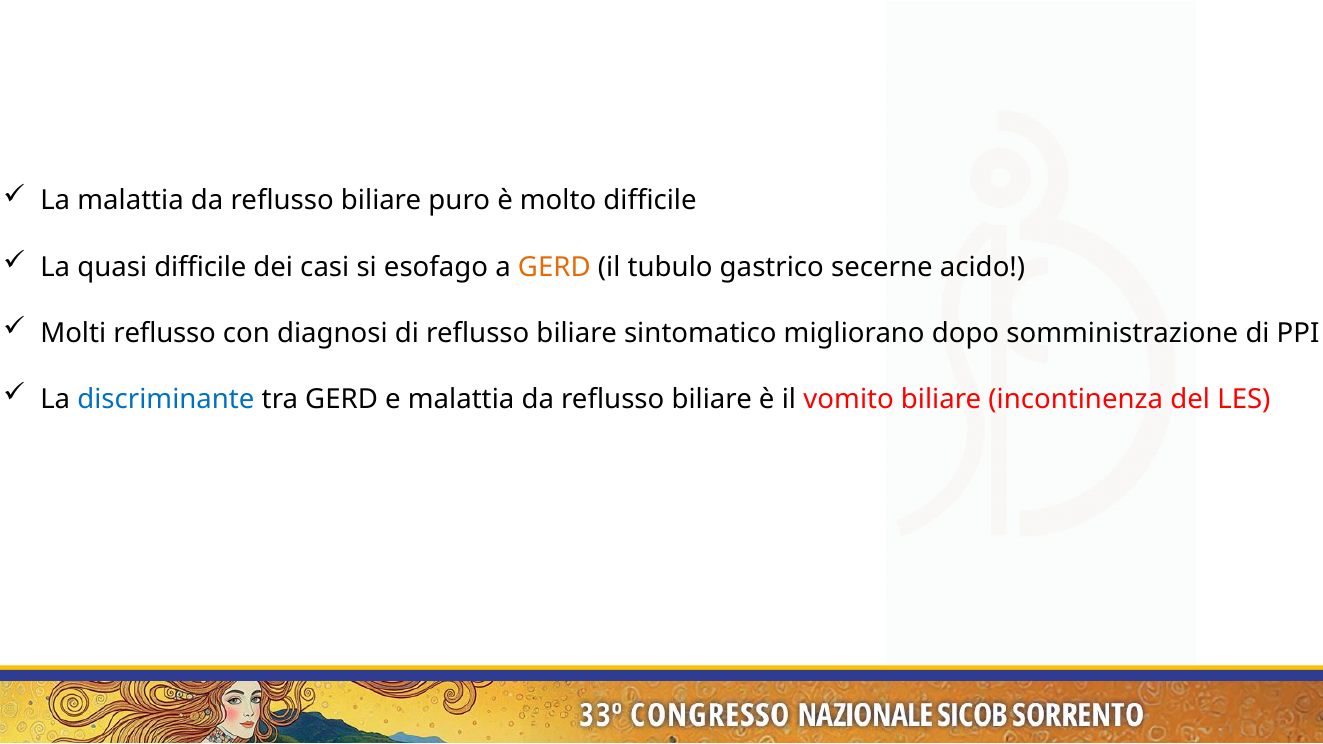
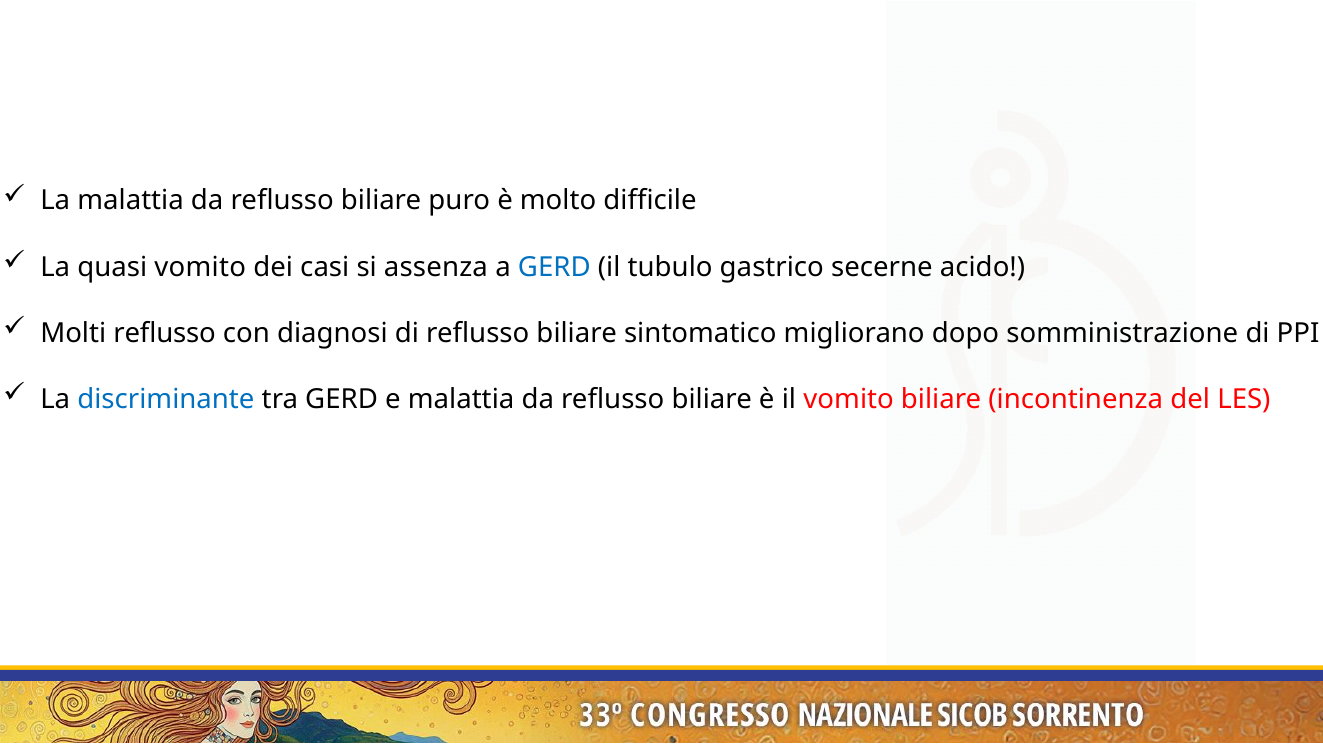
quasi difficile: difficile -> vomito (200, 267)
esofago: esofago -> assenza (436, 267)
GERD colour: orange -> blue (554, 267)
